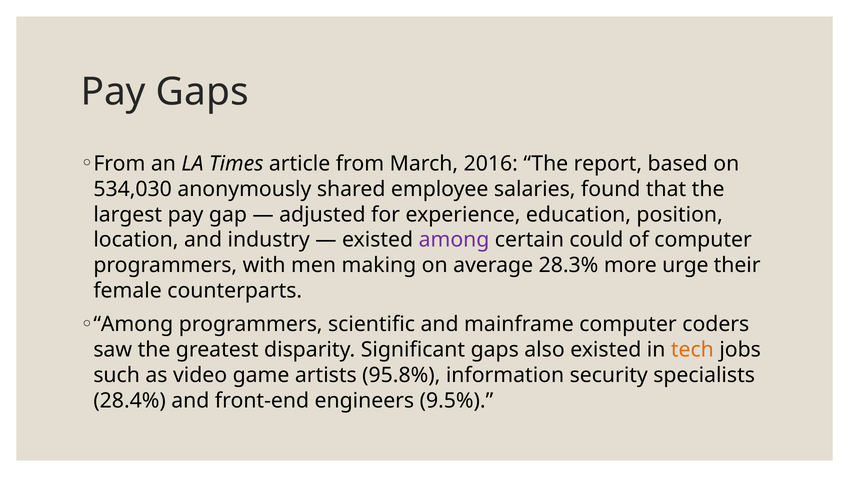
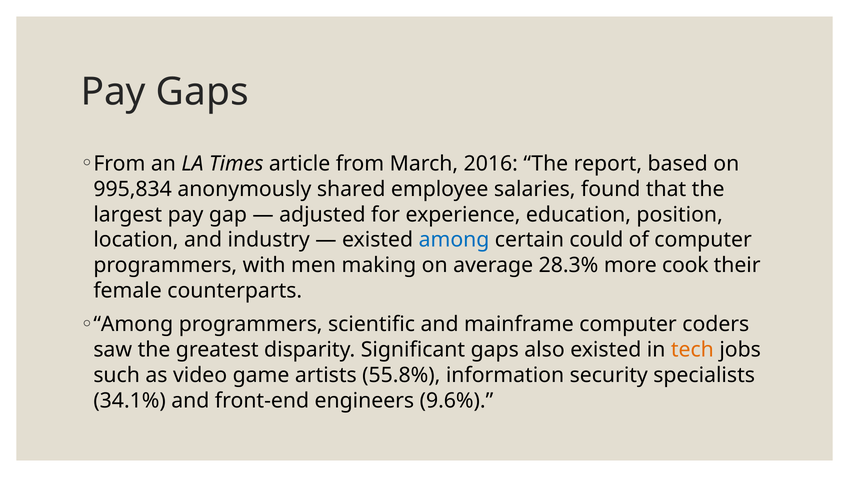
534,030: 534,030 -> 995,834 (133, 189)
among colour: purple -> blue (454, 240)
urge: urge -> cook (685, 266)
95.8%: 95.8% -> 55.8% (401, 376)
28.4%: 28.4% -> 34.1% (130, 401)
9.5%: 9.5% -> 9.6% (456, 401)
